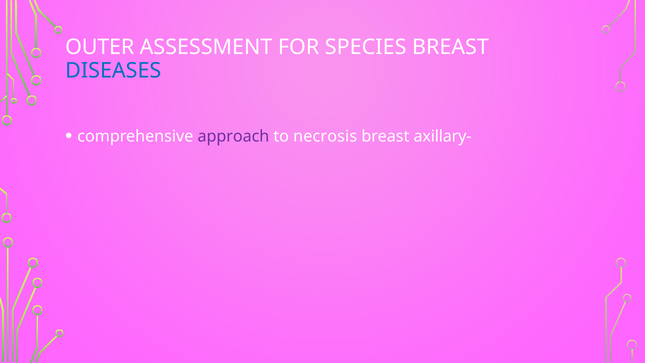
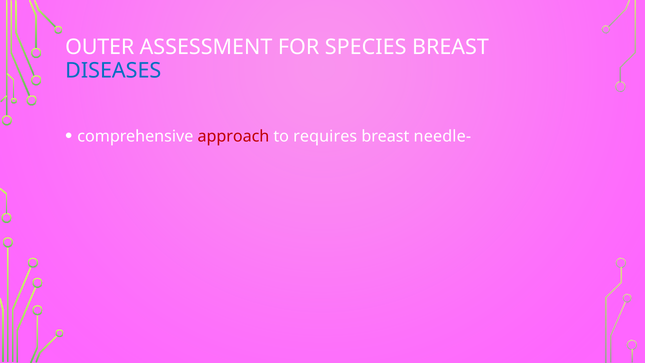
approach colour: purple -> red (233, 136)
necrosis: necrosis -> requires (325, 136)
axillary-: axillary- -> needle- (442, 136)
